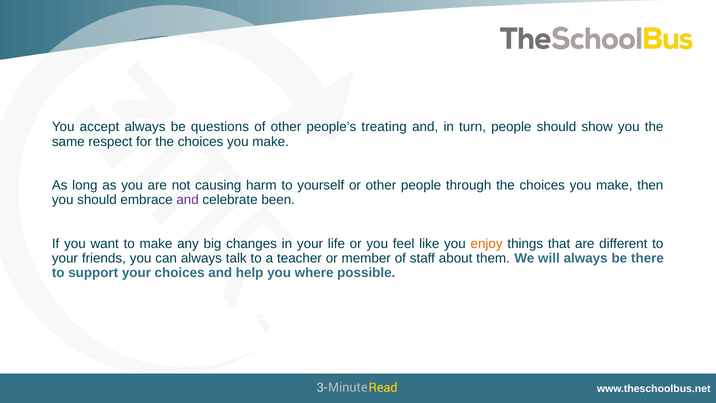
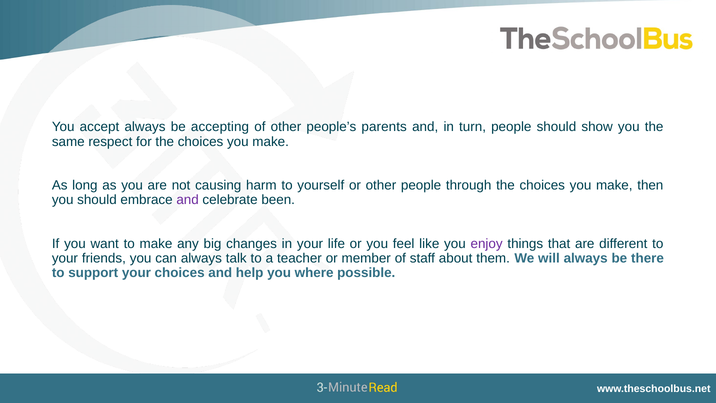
questions: questions -> accepting (220, 127)
treating: treating -> parents (384, 127)
enjoy colour: orange -> purple (487, 244)
